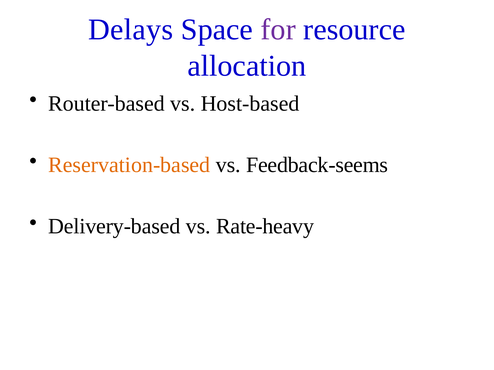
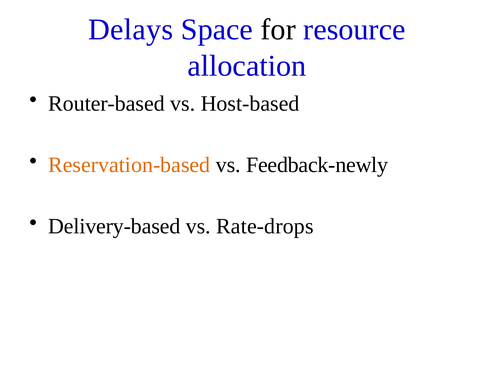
for colour: purple -> black (278, 30)
Feedback-seems: Feedback-seems -> Feedback-newly (317, 165)
Rate-heavy: Rate-heavy -> Rate-drops (265, 227)
